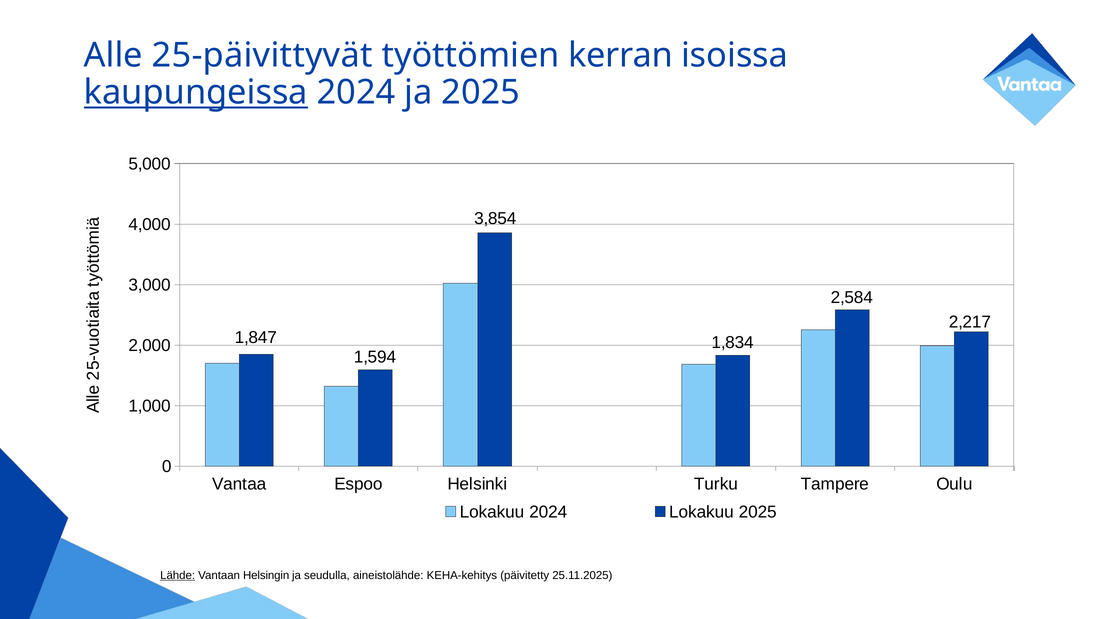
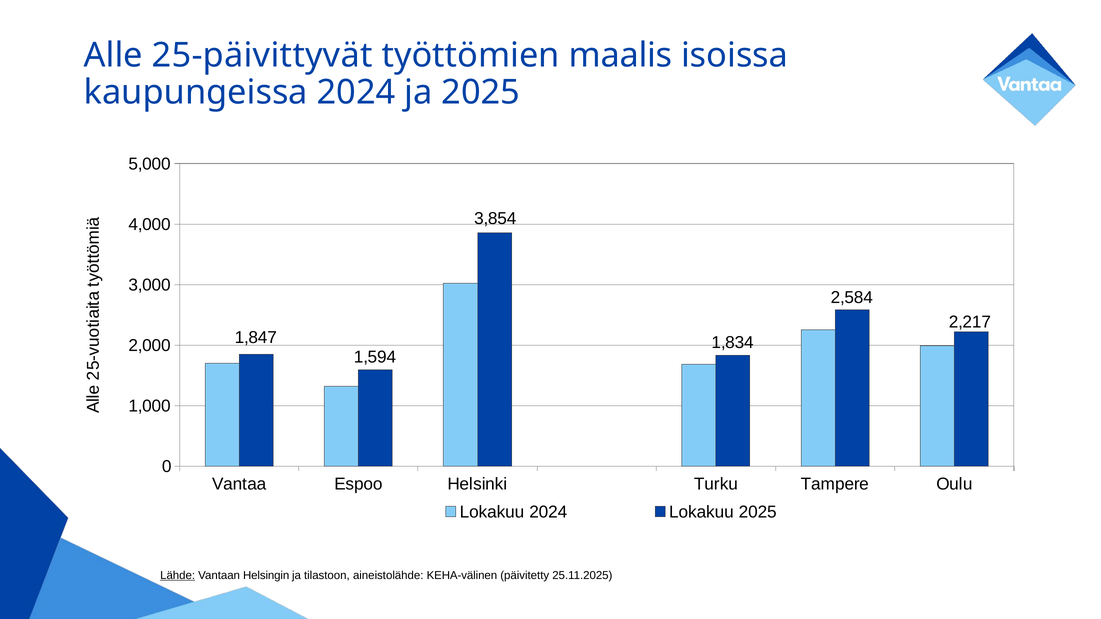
kerran: kerran -> maalis (621, 55)
kaupungeissa underline: present -> none (196, 93)
seudulla: seudulla -> tilastoon (327, 576)
KEHA-kehitys: KEHA-kehitys -> KEHA-välinen (462, 576)
